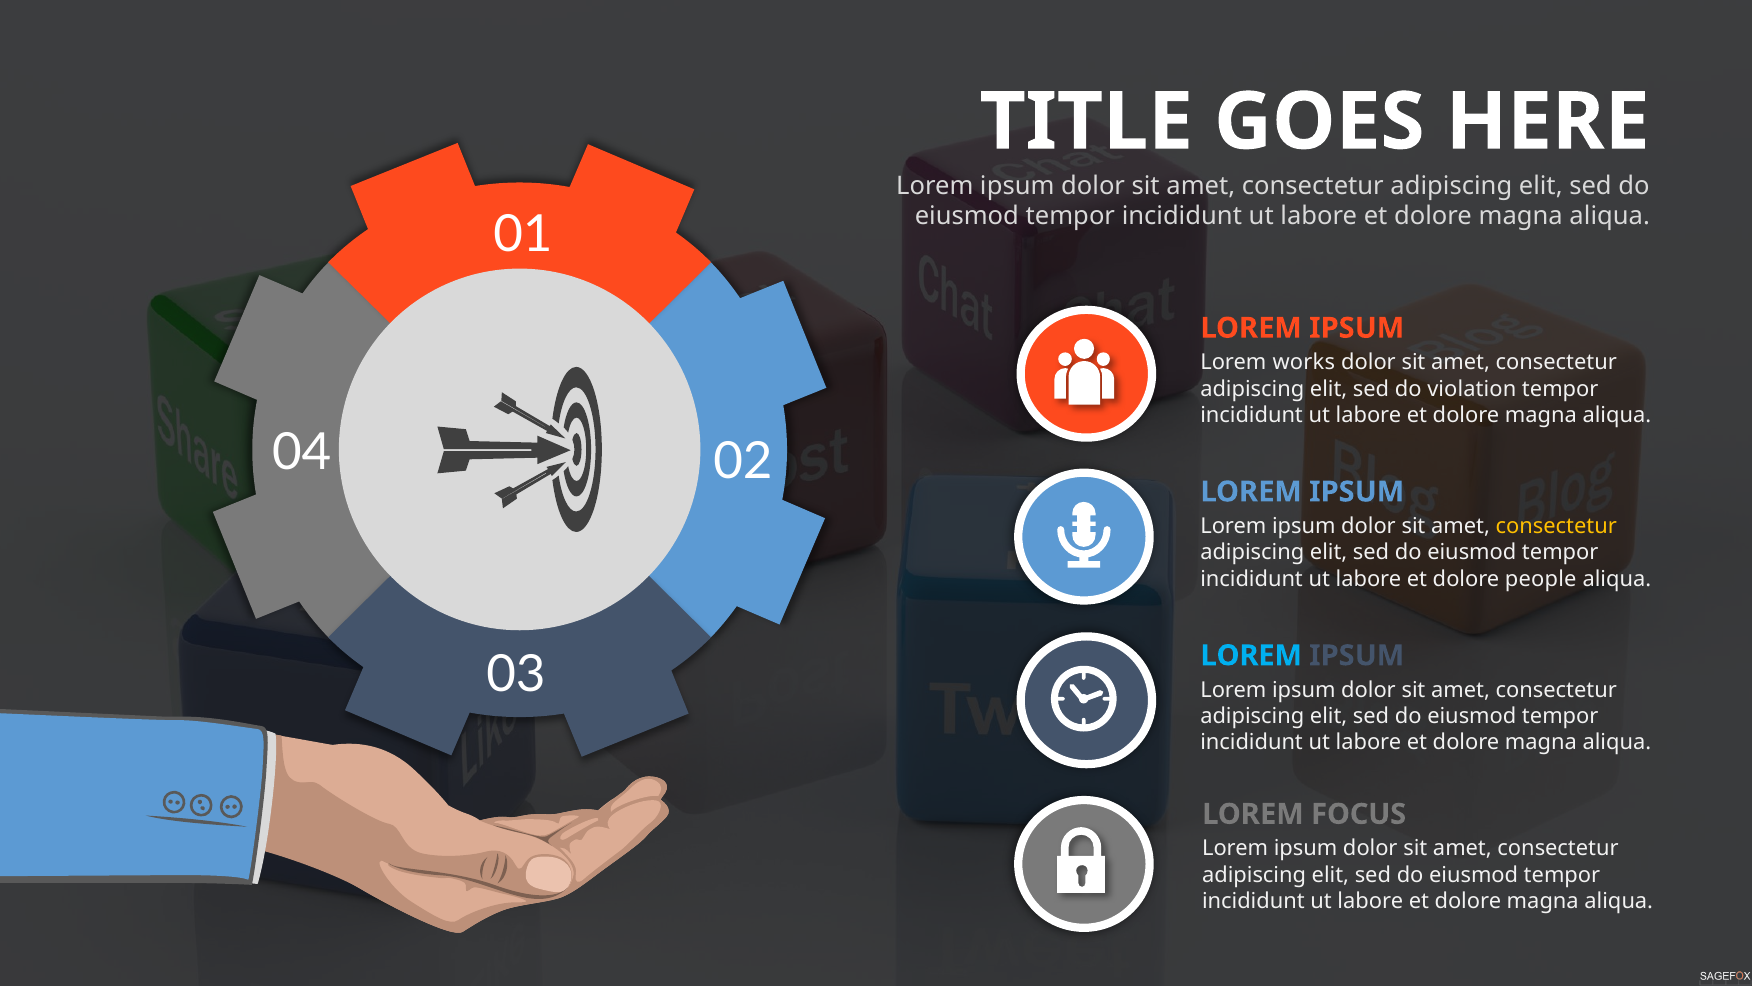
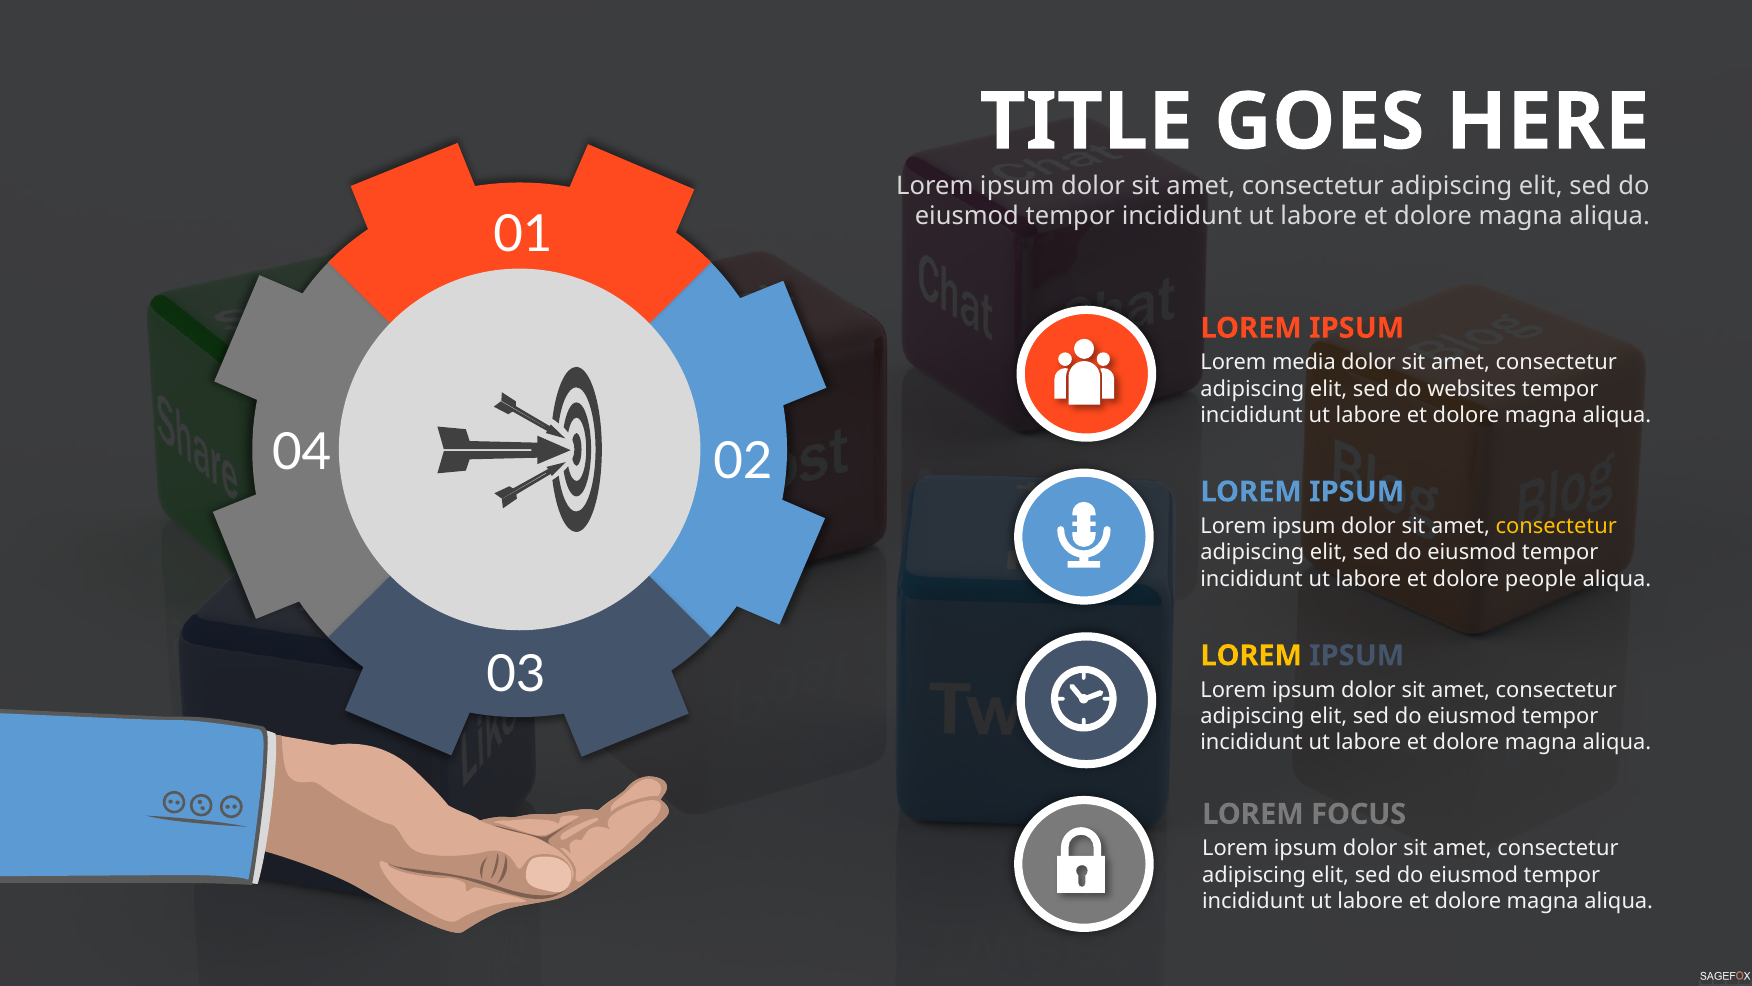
works: works -> media (1304, 362)
violation: violation -> websites (1472, 389)
LOREM colour: light blue -> yellow (1251, 655)
